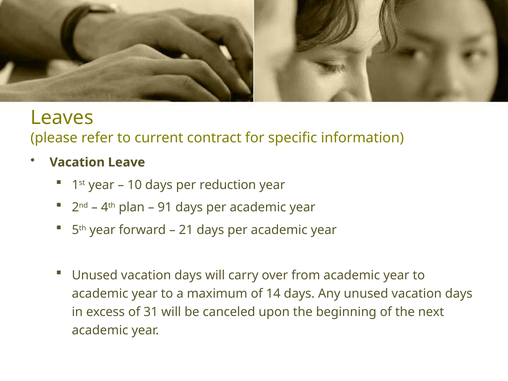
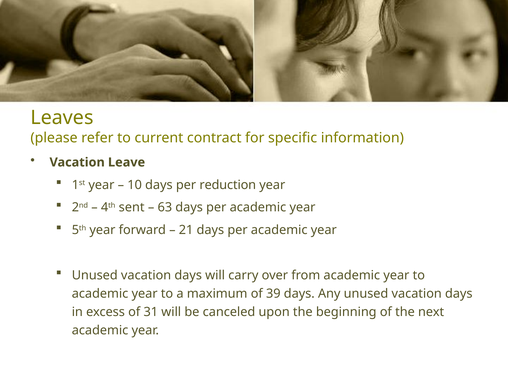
plan: plan -> sent (132, 207)
91: 91 -> 63 (165, 207)
14: 14 -> 39 (273, 294)
